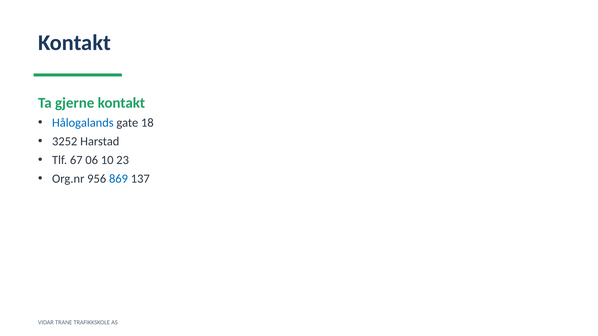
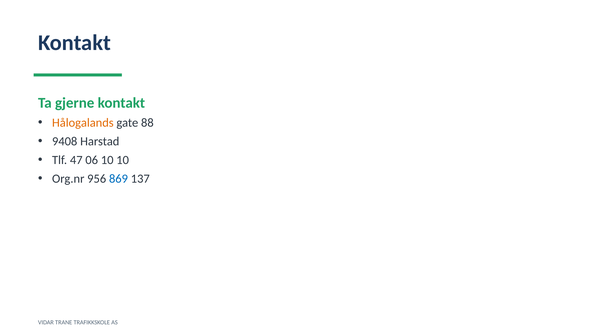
Hålogalands colour: blue -> orange (83, 123)
18: 18 -> 88 (147, 123)
3252: 3252 -> 9408 (65, 142)
67: 67 -> 47 (76, 160)
10 23: 23 -> 10 (123, 160)
